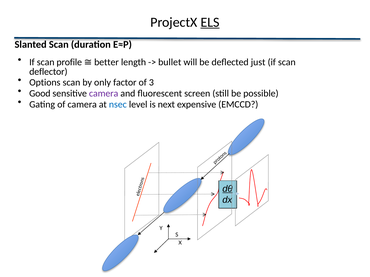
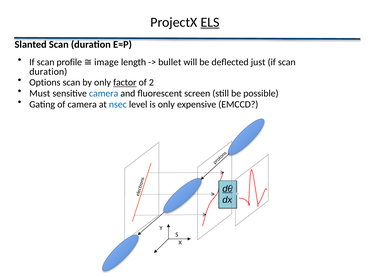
better: better -> image (106, 62)
deflector: deflector -> duration (48, 72)
factor underline: none -> present (125, 83)
3: 3 -> 2 (151, 83)
Good: Good -> Must (40, 94)
camera colour: purple -> blue (104, 94)
is next: next -> only (166, 105)
